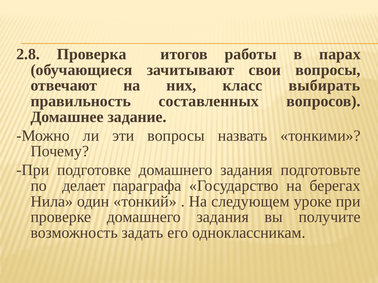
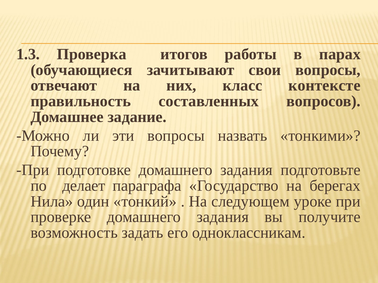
2.8: 2.8 -> 1.3 (28, 54)
выбирать: выбирать -> контексте (324, 86)
